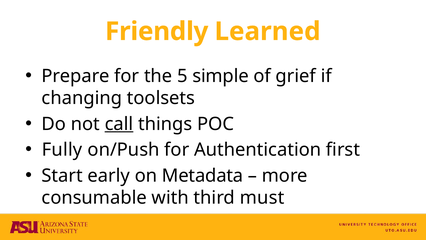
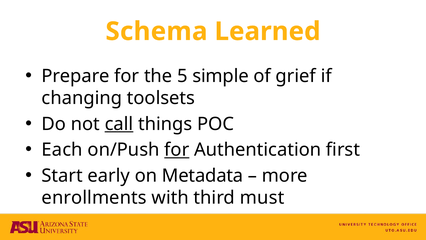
Friendly: Friendly -> Schema (156, 31)
Fully: Fully -> Each (62, 150)
for underline: none -> present (177, 150)
consumable: consumable -> enrollments (94, 198)
